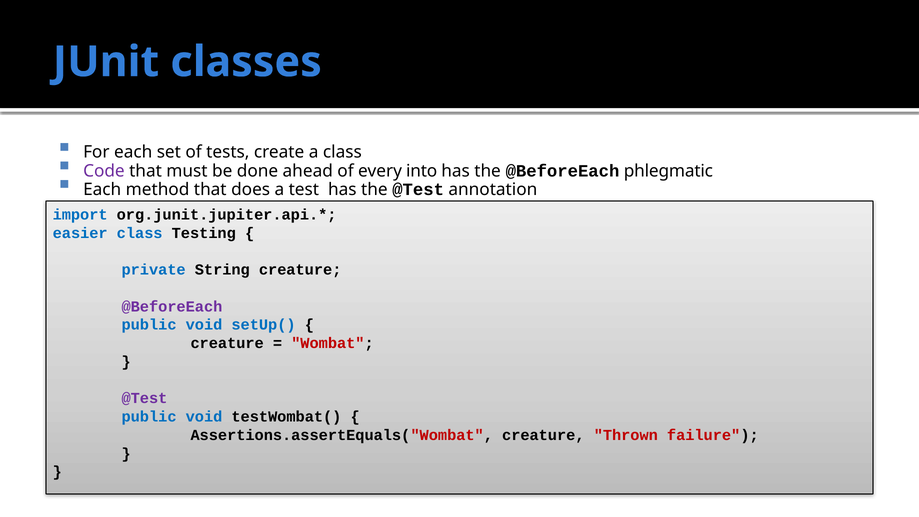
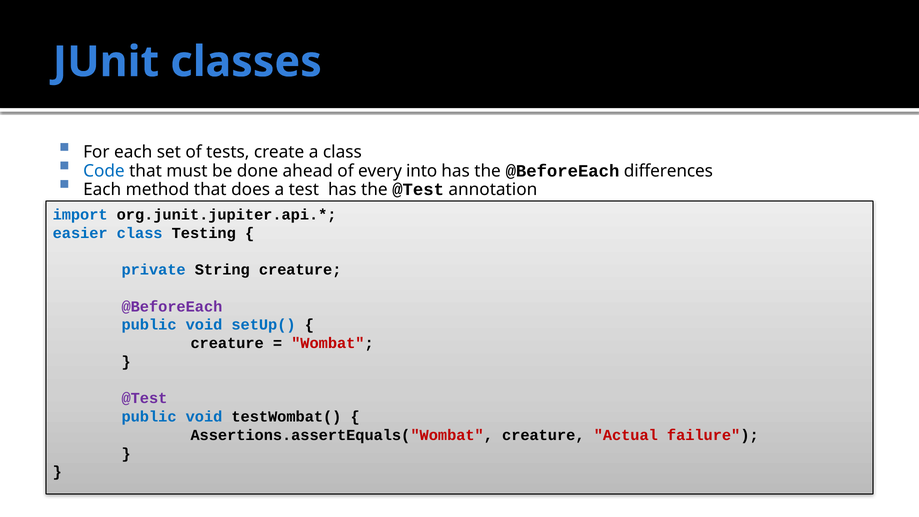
Code colour: purple -> blue (104, 171)
phlegmatic: phlegmatic -> differences (668, 171)
Thrown: Thrown -> Actual (626, 435)
